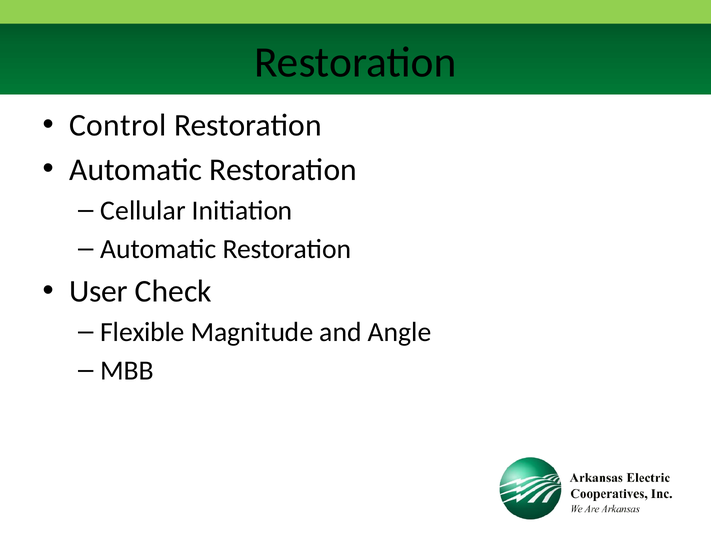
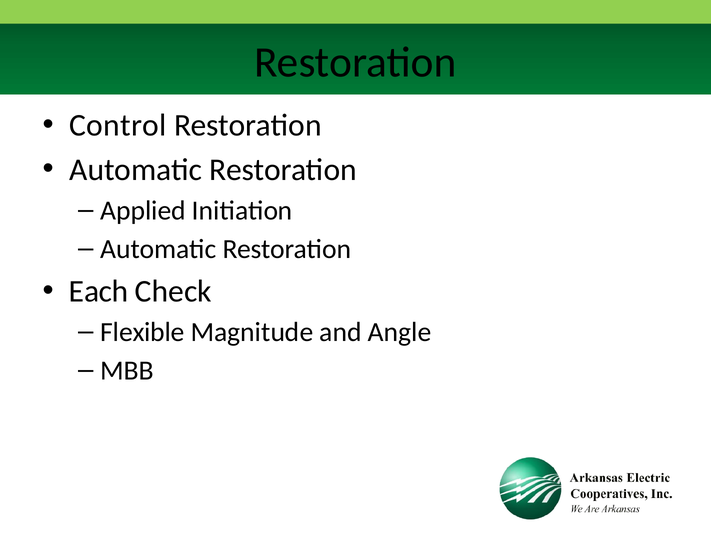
Cellular: Cellular -> Applied (143, 211)
User: User -> Each (99, 291)
